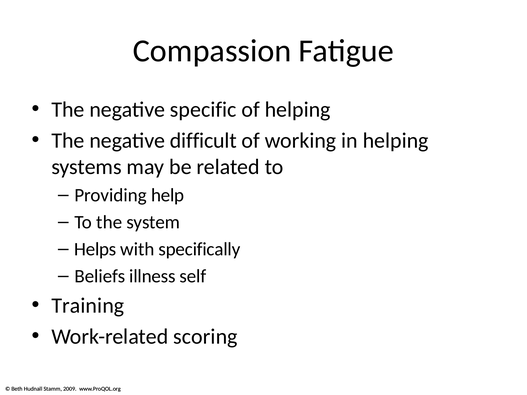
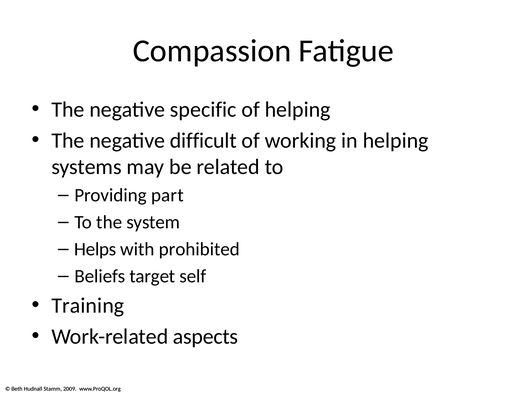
help: help -> part (167, 195)
specifically: specifically -> prohibited (199, 249)
illness: illness -> target (152, 276)
scoring: scoring -> aspects (206, 337)
